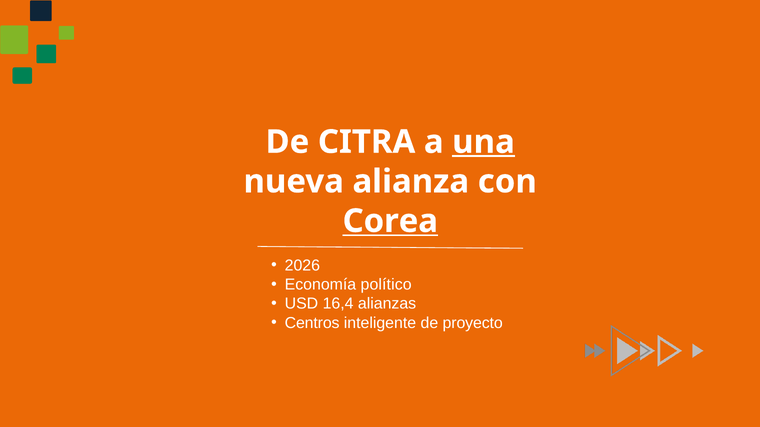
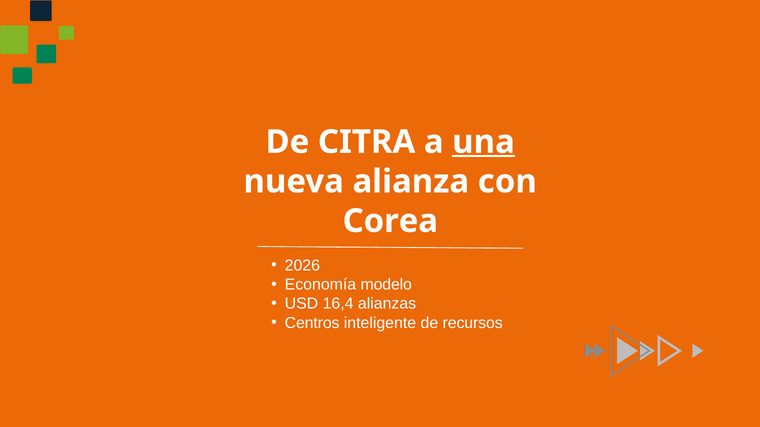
Corea underline: present -> none (390, 221)
político: político -> modelo (386, 285)
proyecto: proyecto -> recursos (473, 323)
